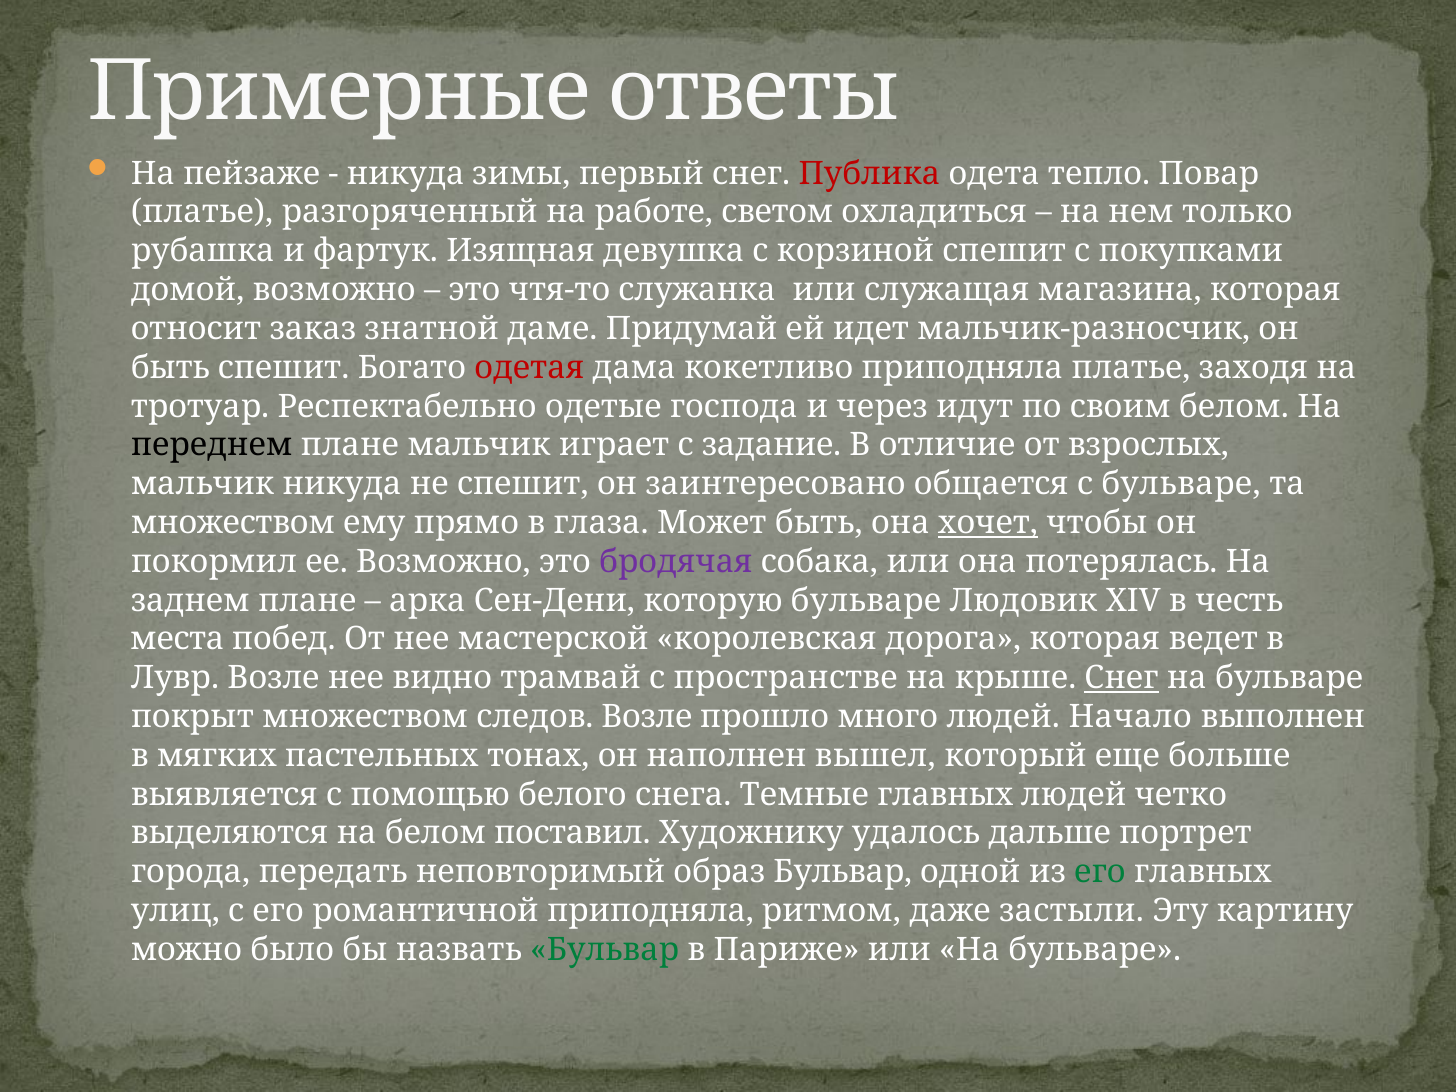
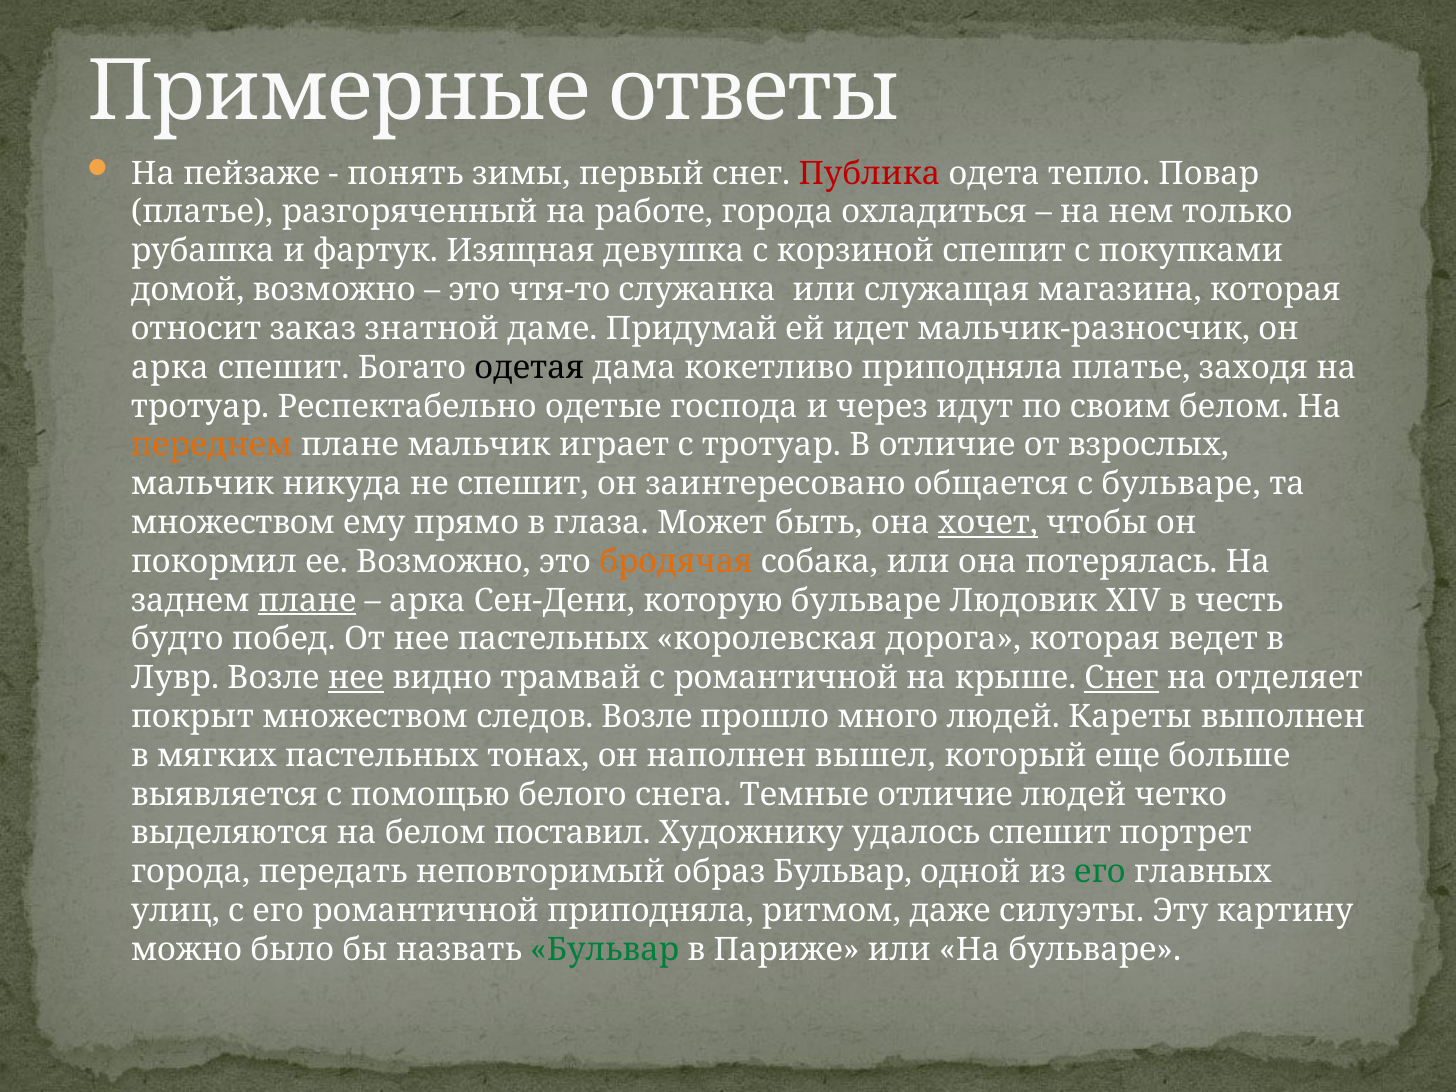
никуда: никуда -> понять (405, 174)
работе светом: светом -> города (777, 212)
быть: быть -> арка (170, 368)
одетая colour: red -> black (529, 368)
переднем colour: black -> orange (212, 445)
с задание: задание -> тротуар (771, 445)
бродячая colour: purple -> orange (676, 562)
плане underline: none -> present (307, 600)
места: места -> будто (177, 639)
нее мастерской: мастерской -> пастельных (553, 639)
нее underline: none -> present (356, 678)
с пространстве: пространстве -> романтичной (786, 678)
бульваре: бульваре -> отделяет (1289, 678)
Начало: Начало -> Кареты (1130, 717)
Темные главных: главных -> отличие (945, 794)
удалось дальше: дальше -> спешит (1050, 833)
застыли: застыли -> силуэты (1072, 911)
